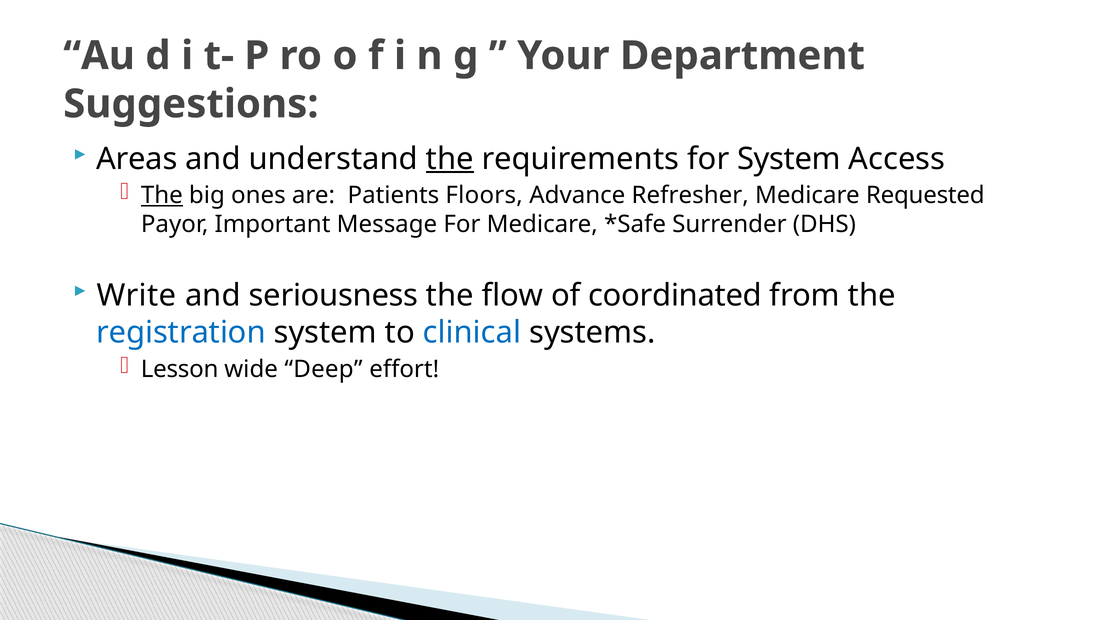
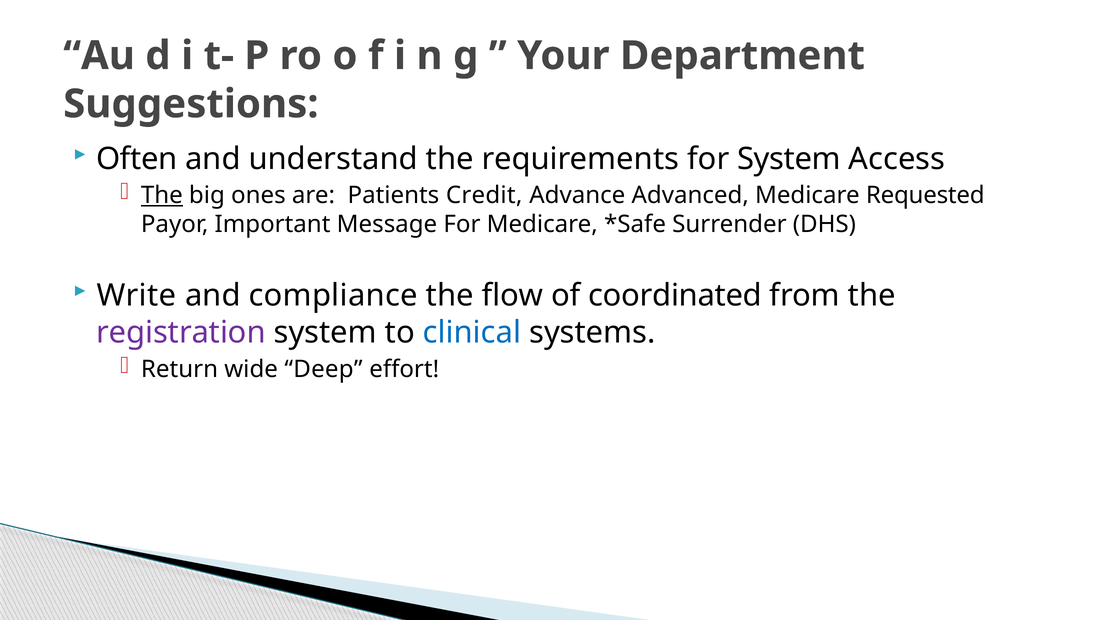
Areas: Areas -> Often (137, 159)
the underline: present -> none (450, 159)
Floors: Floors -> Credit (484, 195)
Refresher: Refresher -> Advanced (690, 195)
seriousness: seriousness -> compliance (333, 295)
registration colour: blue -> purple (181, 333)
Lesson: Lesson -> Return (179, 369)
